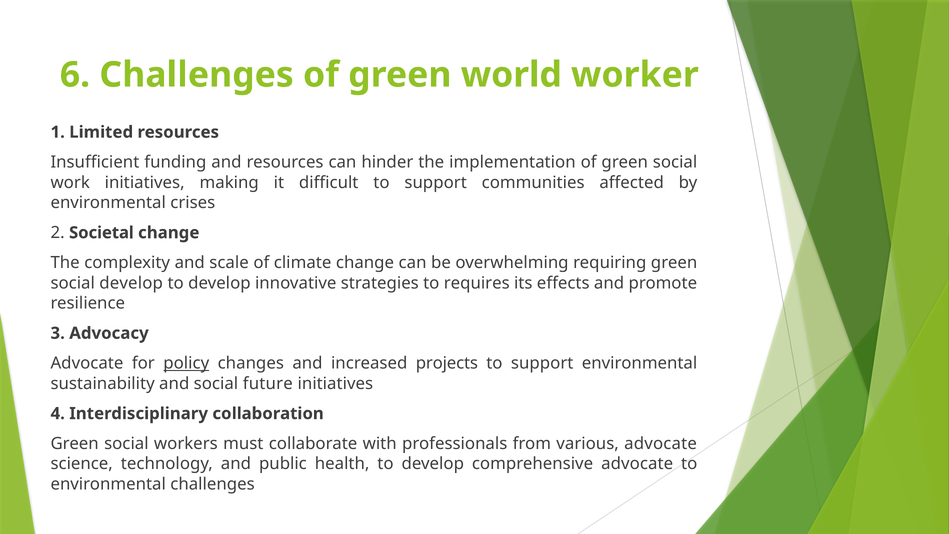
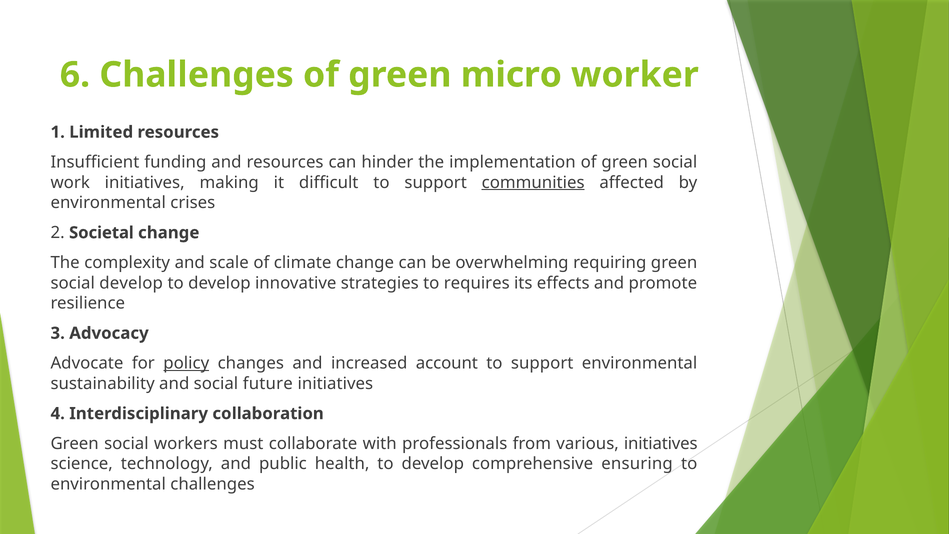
world: world -> micro (511, 75)
communities underline: none -> present (533, 182)
projects: projects -> account (447, 363)
various advocate: advocate -> initiatives (661, 443)
comprehensive advocate: advocate -> ensuring (637, 464)
